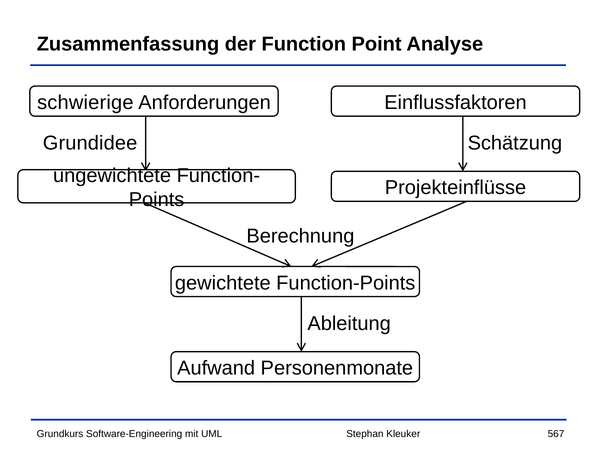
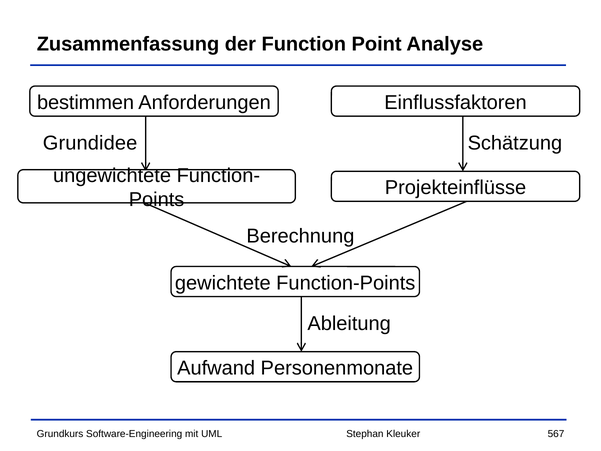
schwierige: schwierige -> bestimmen (86, 102)
